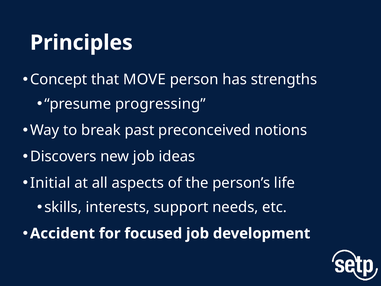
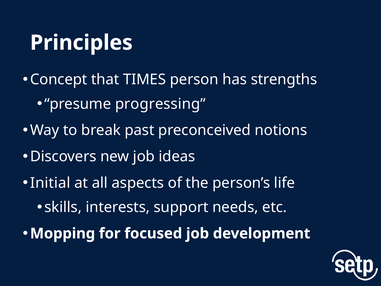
MOVE: MOVE -> TIMES (145, 80)
Accident: Accident -> Mopping (63, 233)
